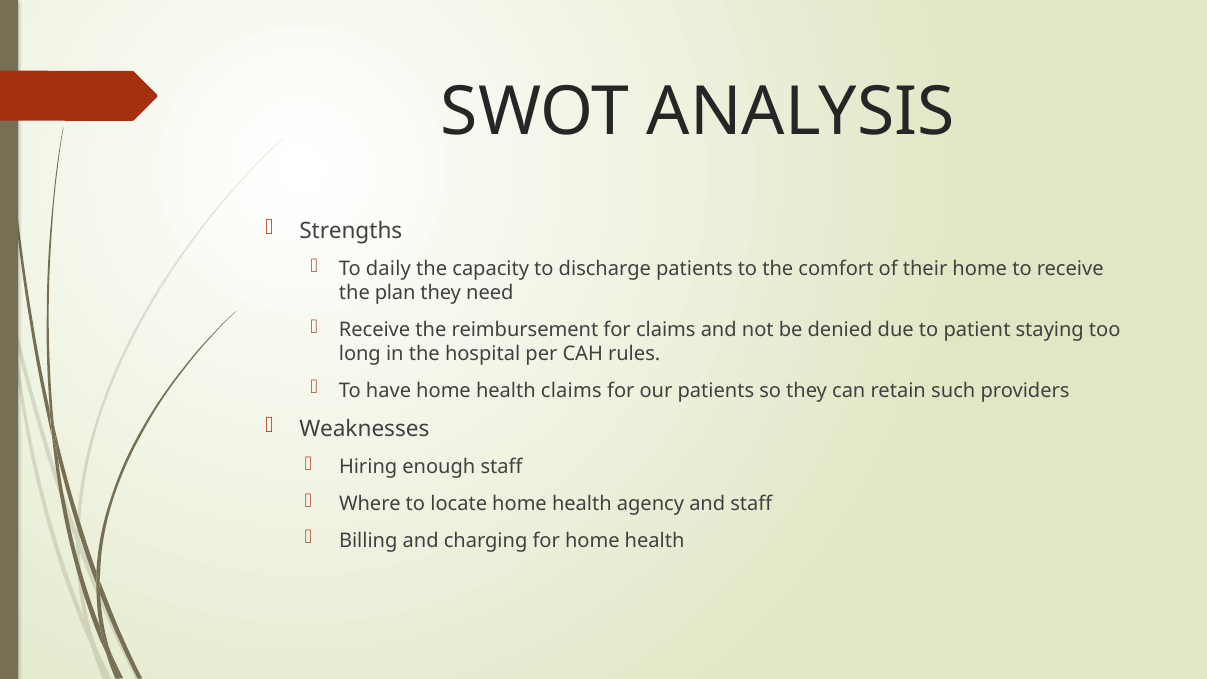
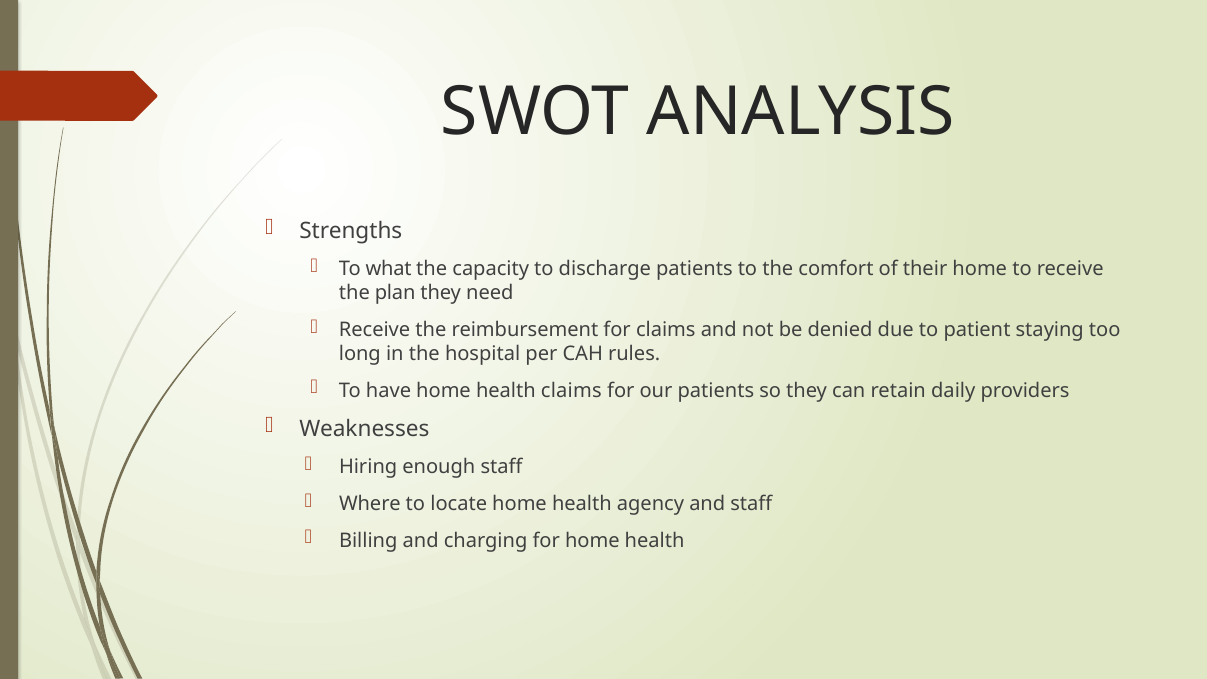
daily: daily -> what (389, 269)
such: such -> daily (953, 391)
